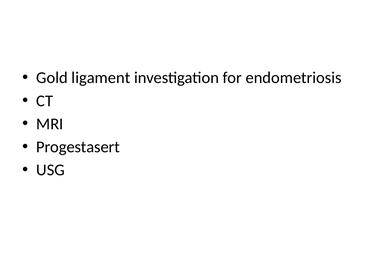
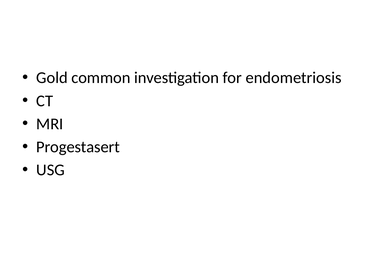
ligament: ligament -> common (101, 78)
